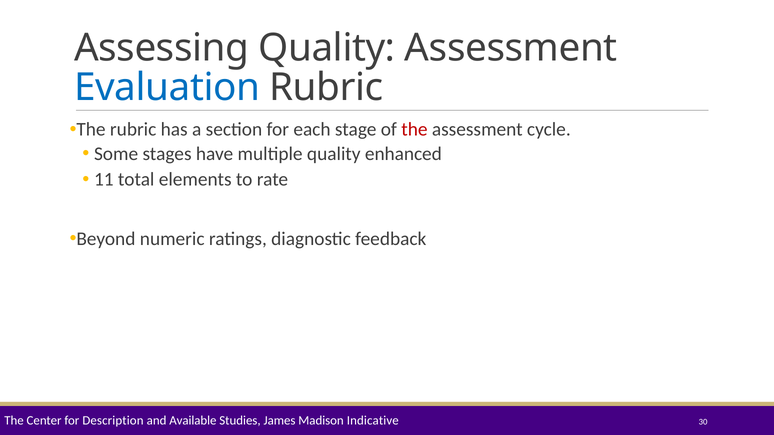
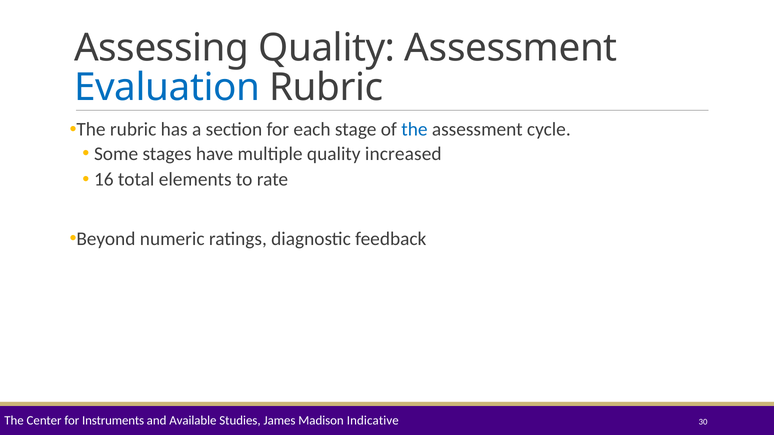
the colour: red -> blue (414, 130)
enhanced: enhanced -> increased (403, 154)
11: 11 -> 16 (104, 180)
Description: Description -> Instruments (113, 421)
